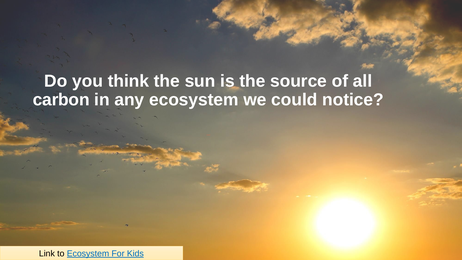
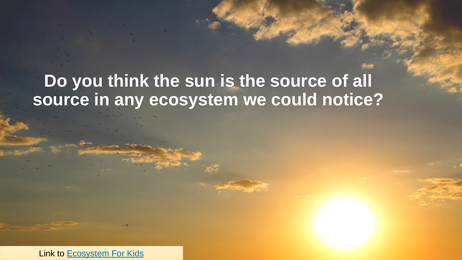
carbon: carbon -> source (61, 100)
